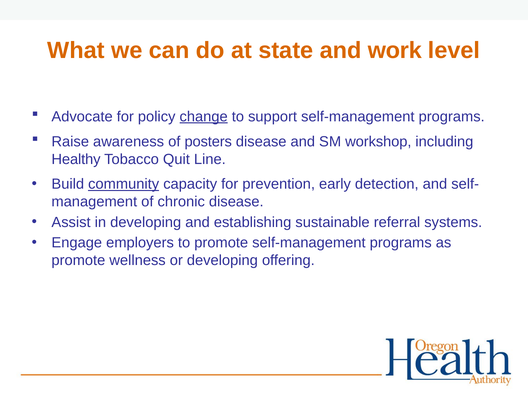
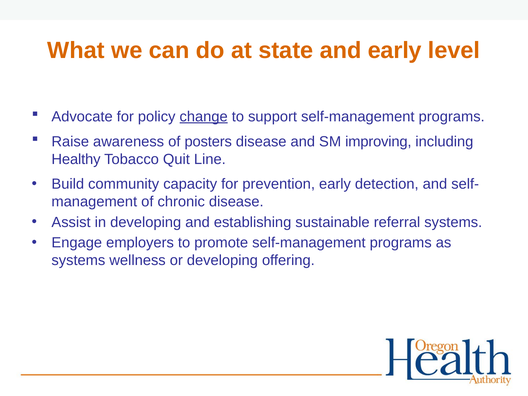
and work: work -> early (395, 50)
workshop: workshop -> improving (378, 142)
community underline: present -> none (124, 184)
promote: promote -> systems (78, 260)
